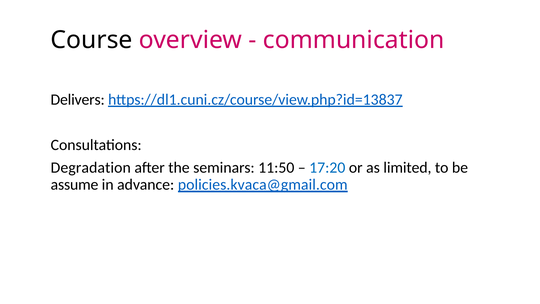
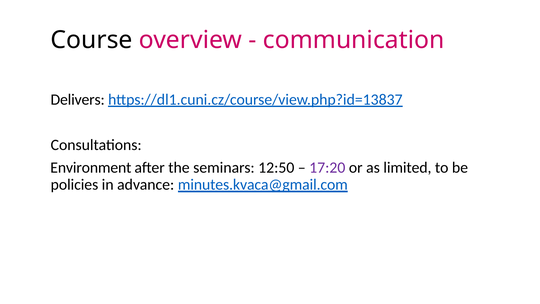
Degradation: Degradation -> Environment (91, 167)
11:50: 11:50 -> 12:50 (276, 167)
17:20 colour: blue -> purple (327, 167)
assume: assume -> policies (74, 185)
policies.kvaca@gmail.com: policies.kvaca@gmail.com -> minutes.kvaca@gmail.com (263, 185)
